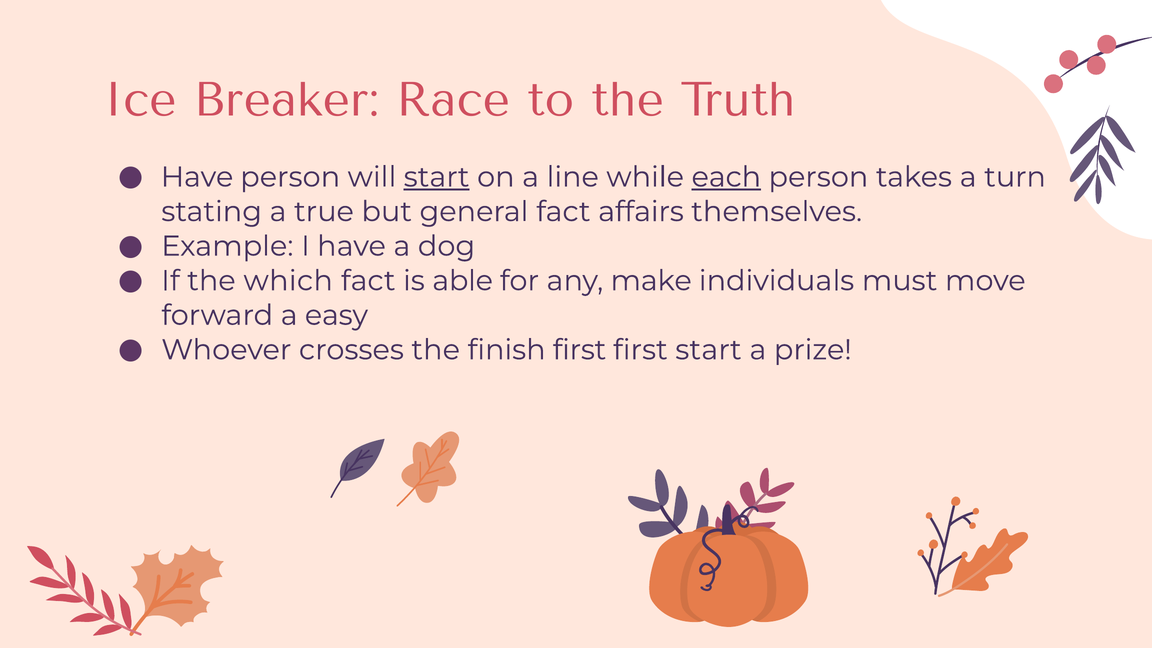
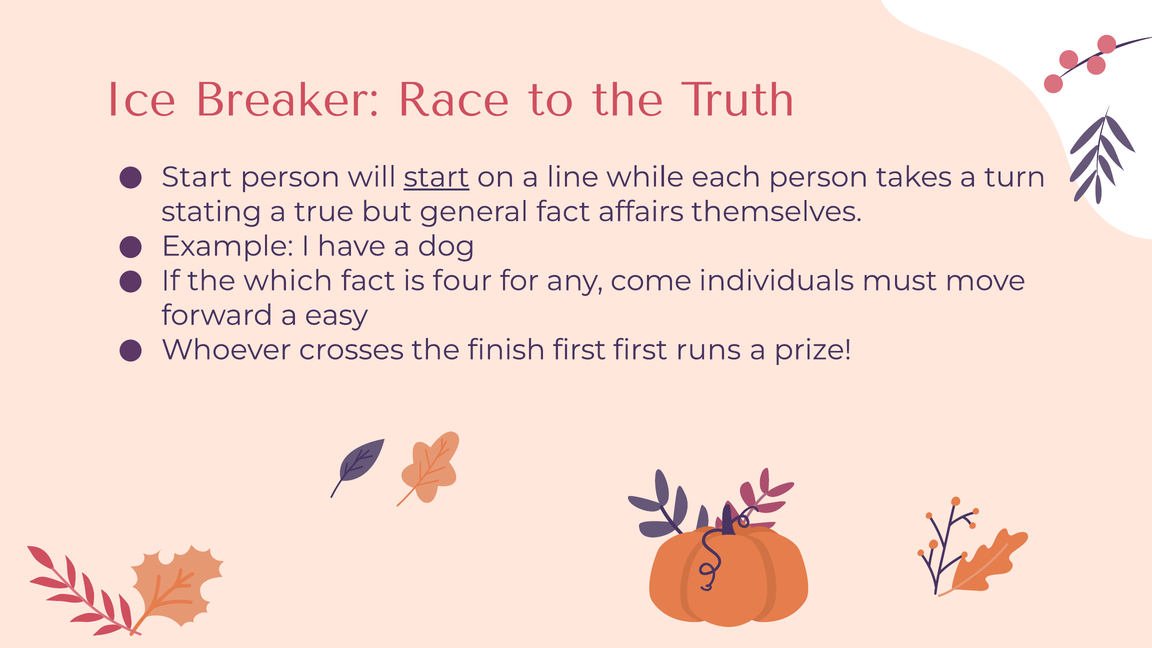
Have: Have -> Start (197, 177)
each underline: present -> none (726, 177)
able: able -> four (462, 281)
make: make -> come (651, 281)
first start: start -> runs (708, 350)
